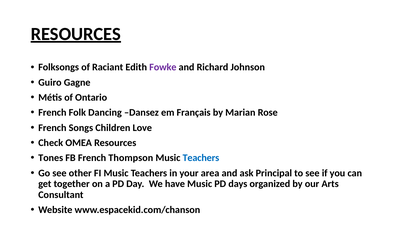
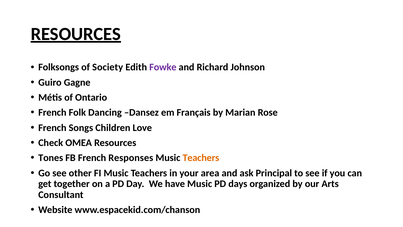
Raciant: Raciant -> Society (108, 67)
Thompson: Thompson -> Responses (131, 158)
Teachers colour: blue -> orange (201, 158)
